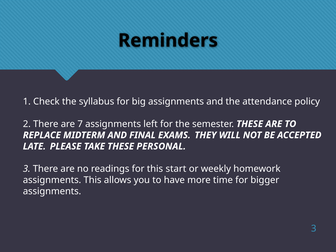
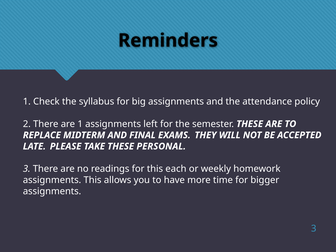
are 7: 7 -> 1 (80, 124)
start: start -> each (176, 169)
